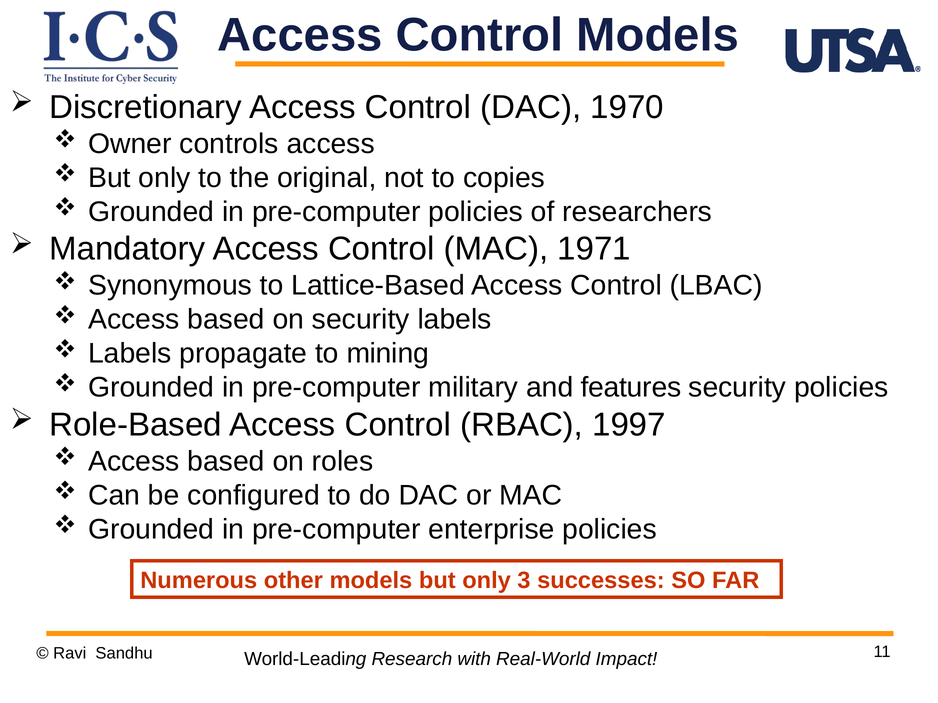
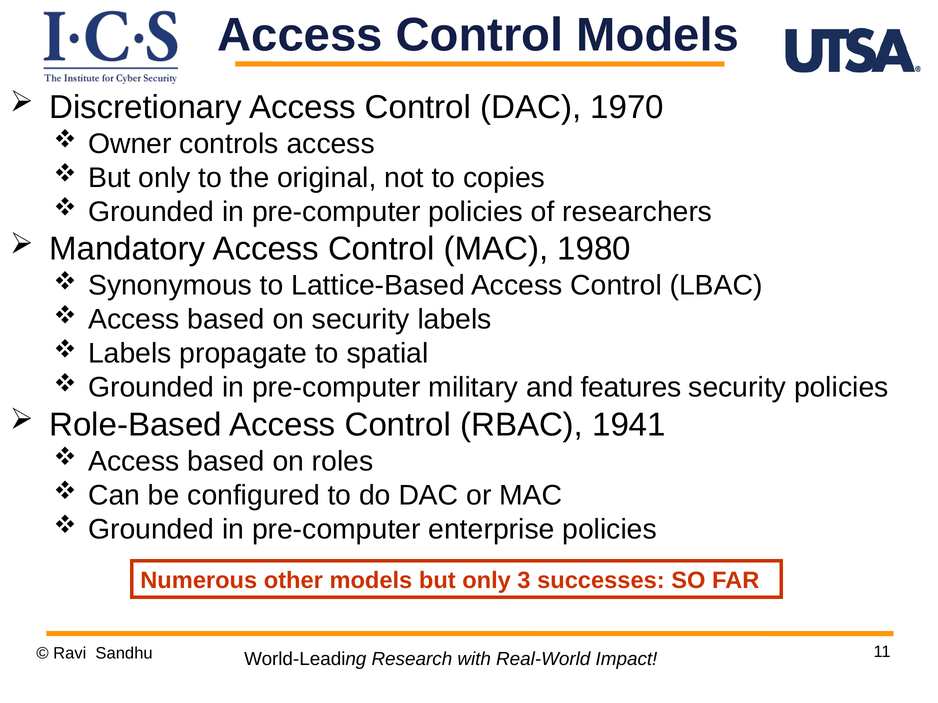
1971: 1971 -> 1980 (594, 249)
mining: mining -> spatial (388, 354)
1997: 1997 -> 1941 (629, 425)
